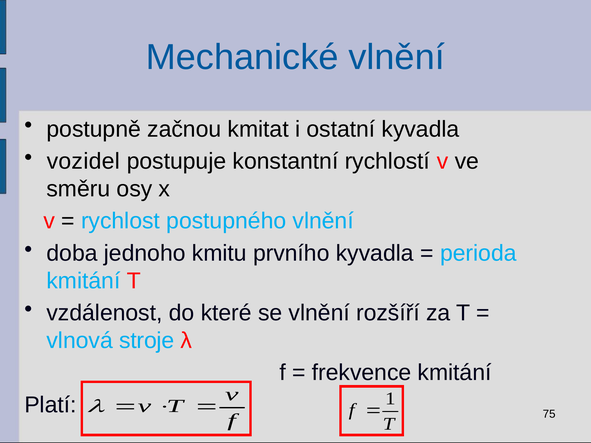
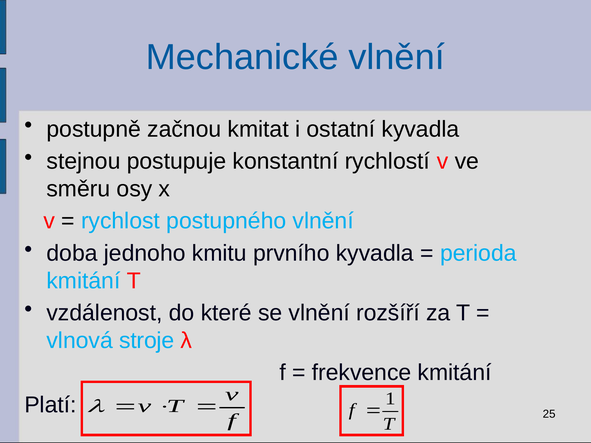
vozidel: vozidel -> stejnou (84, 161)
75: 75 -> 25 (549, 414)
